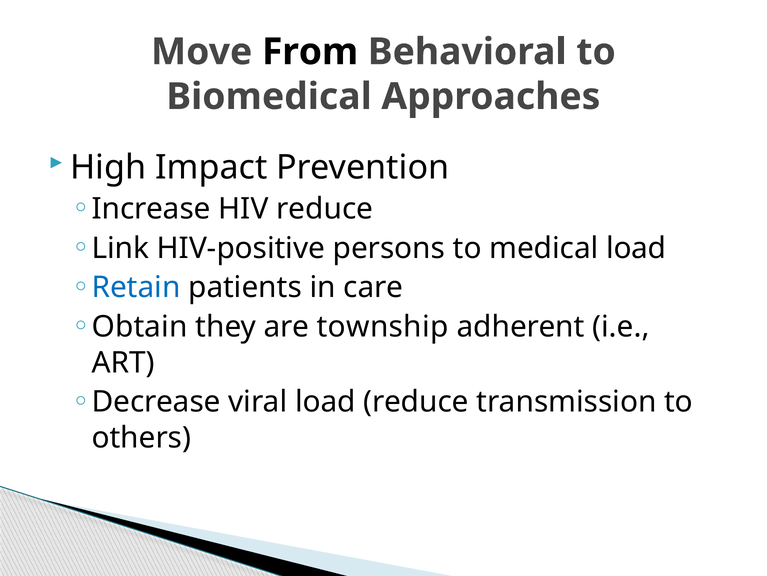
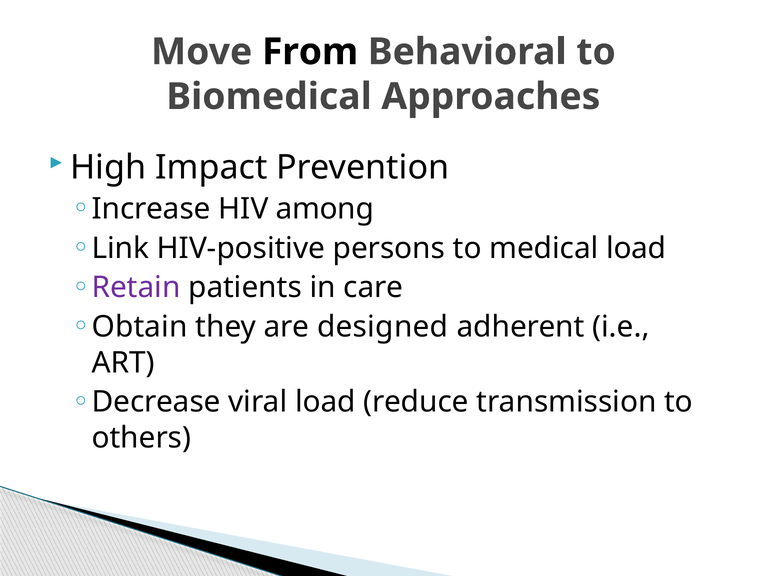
HIV reduce: reduce -> among (325, 209)
Retain colour: blue -> purple (136, 287)
township: township -> designed (383, 327)
